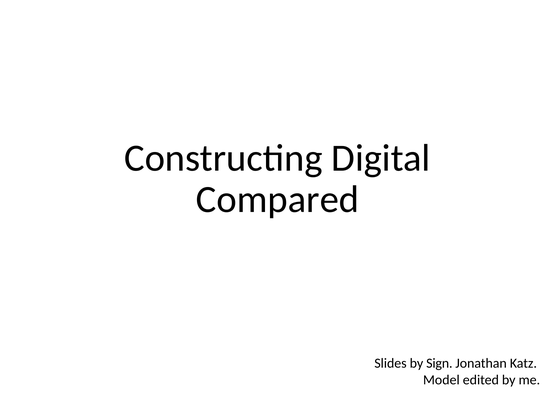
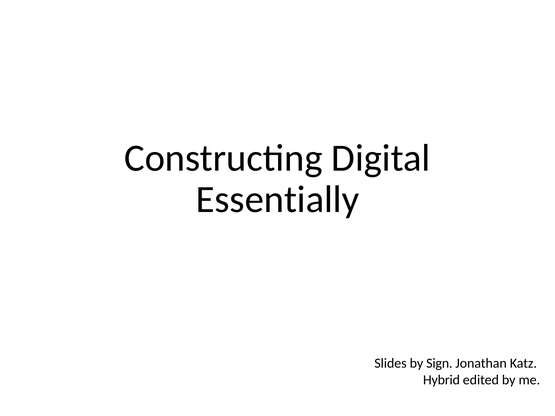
Compared: Compared -> Essentially (277, 200)
Model: Model -> Hybrid (441, 380)
